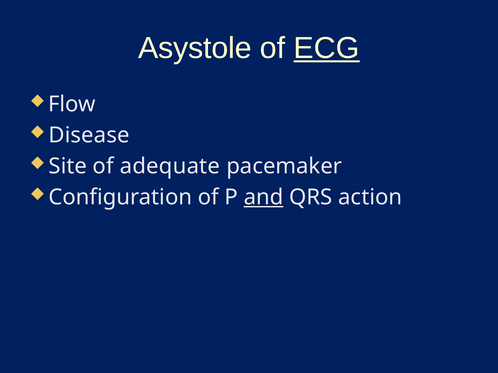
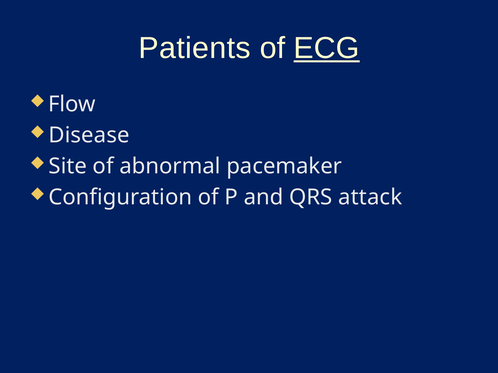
Asystole: Asystole -> Patients (195, 48)
adequate: adequate -> abnormal (170, 166)
and underline: present -> none (264, 197)
action: action -> attack (370, 197)
